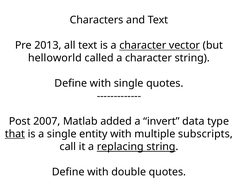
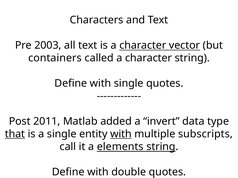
2013: 2013 -> 2003 (48, 45)
helloworld: helloworld -> containers (55, 58)
2007: 2007 -> 2011 (47, 122)
with underline: none -> present (121, 134)
replacing: replacing -> elements (120, 147)
